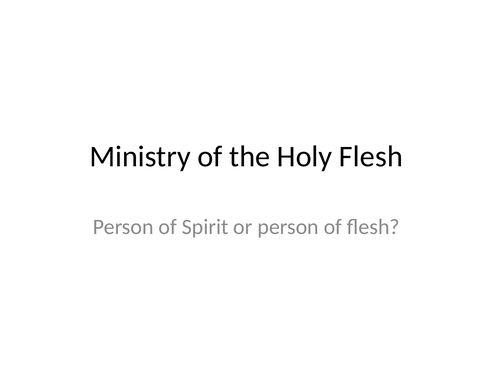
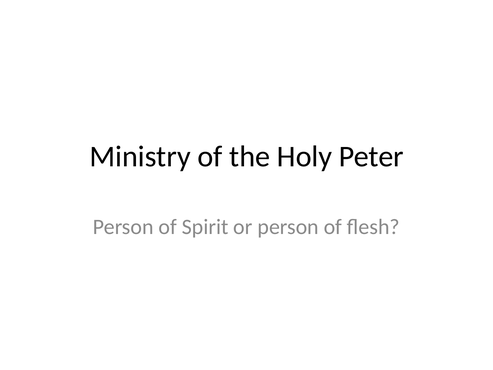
Holy Flesh: Flesh -> Peter (371, 157)
